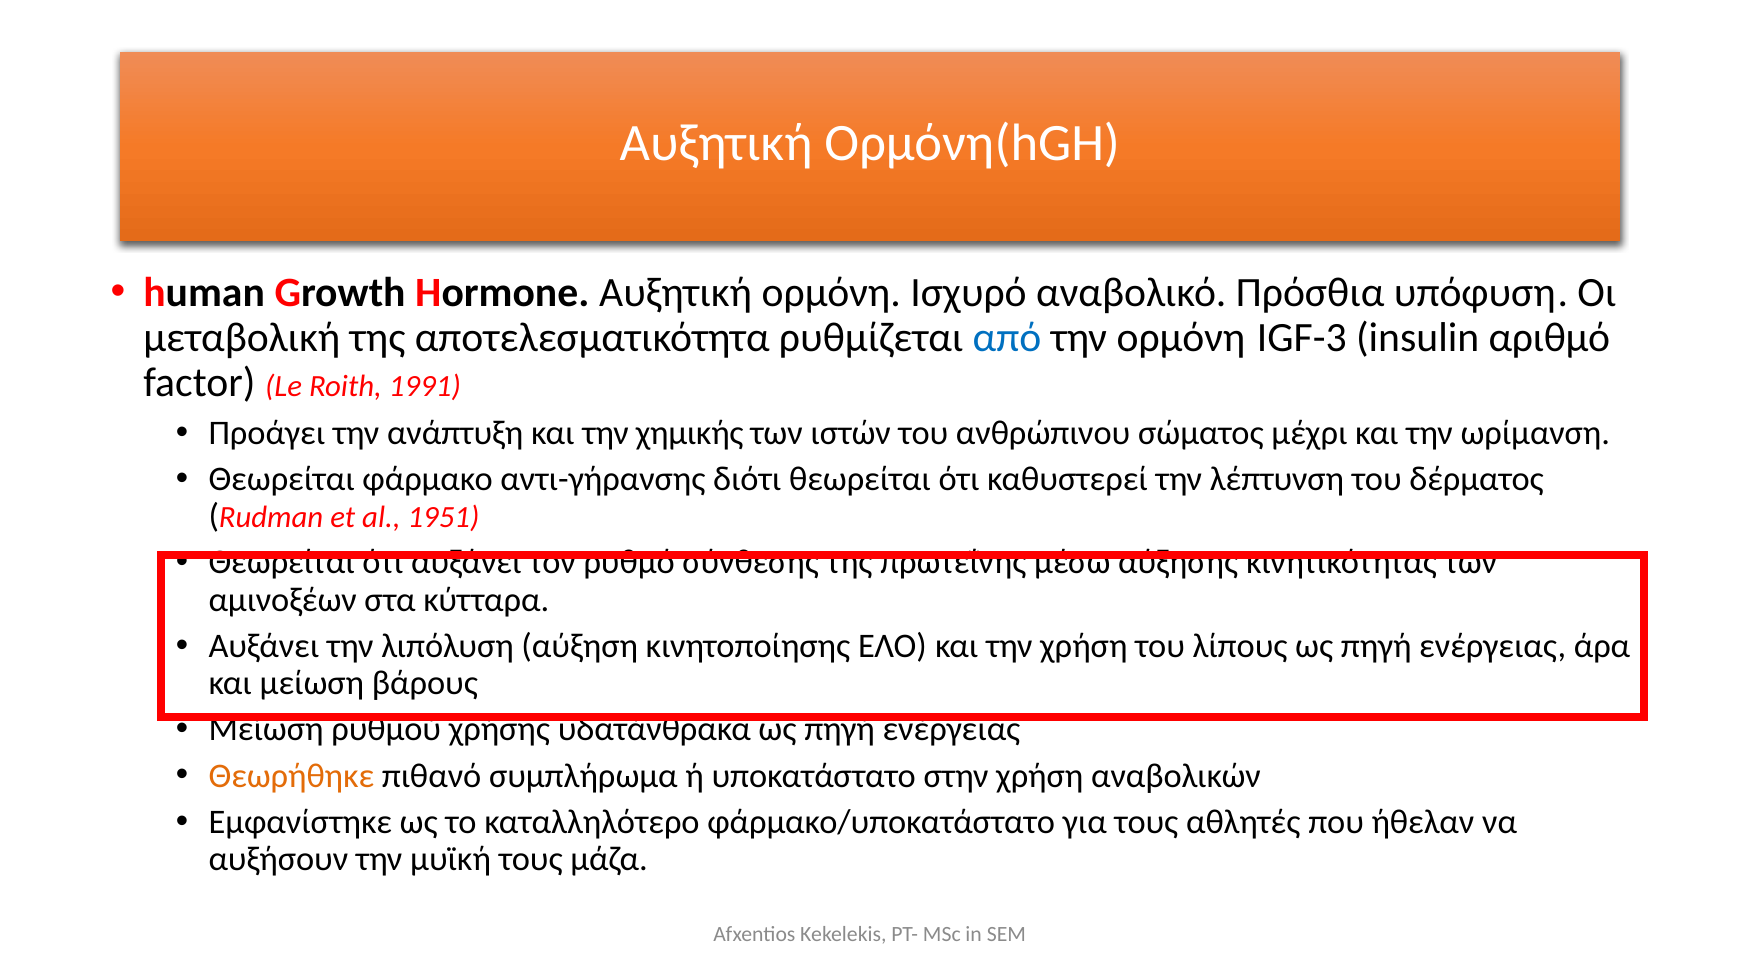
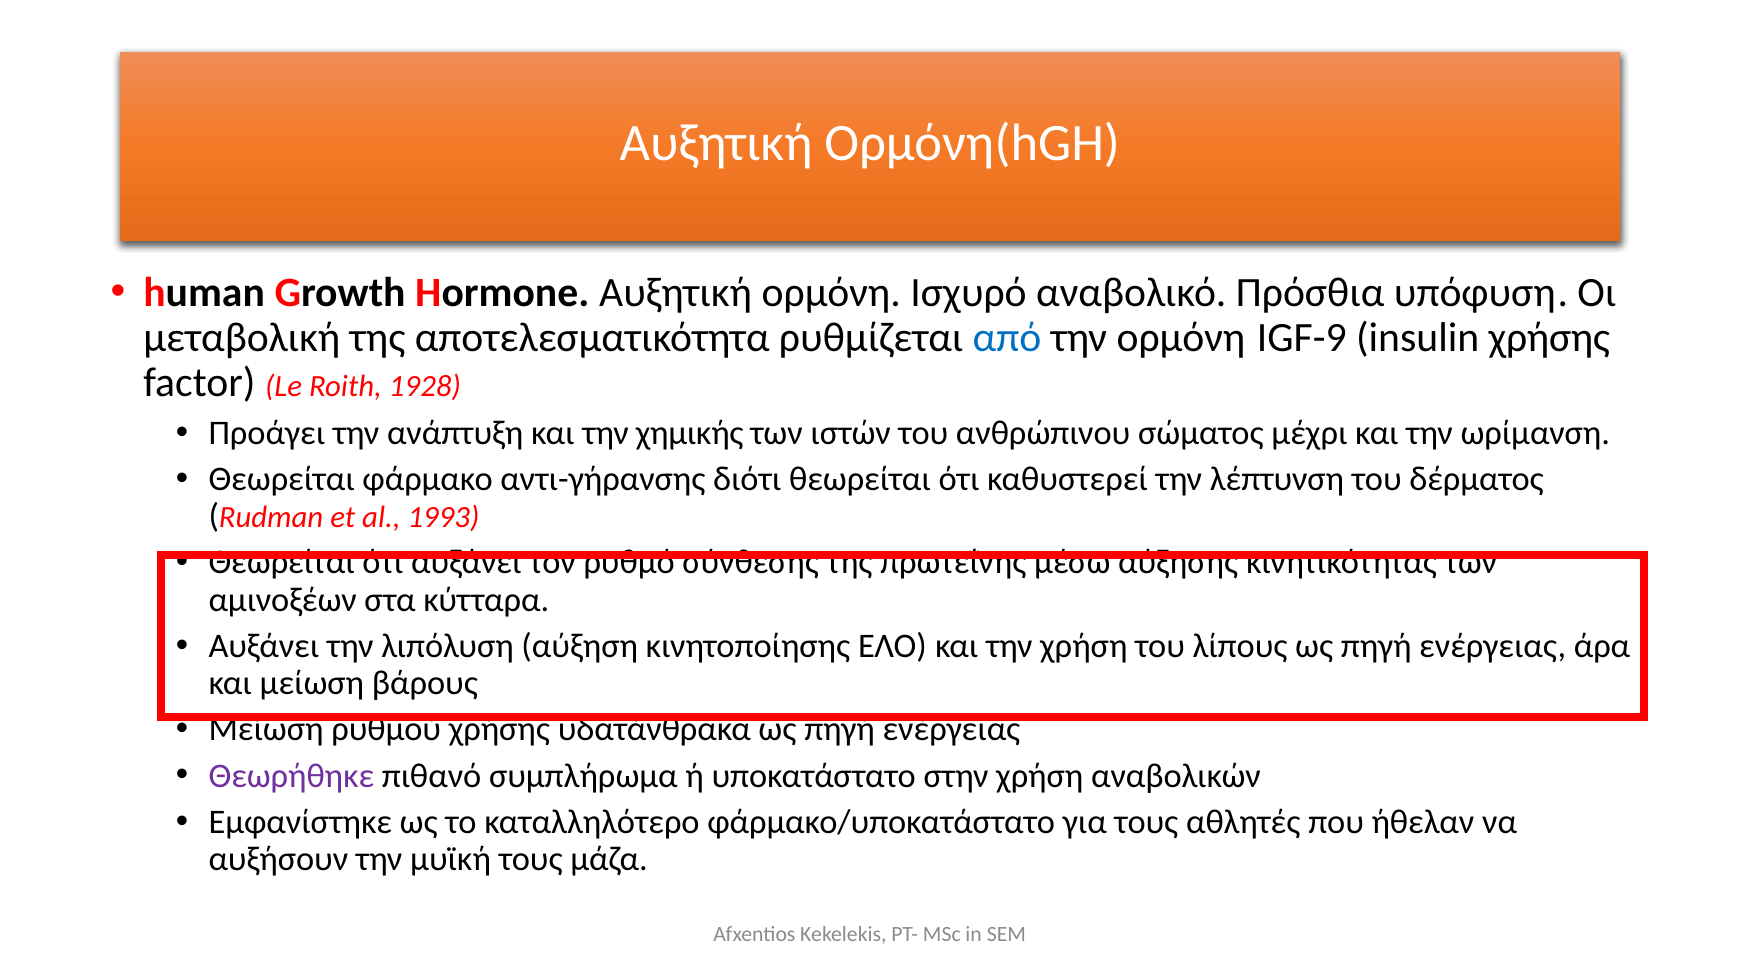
IGF-3: IGF-3 -> IGF-9 (1302, 338)
insulin αριθμό: αριθμό -> χρήσης (1549, 338)
1991: 1991 -> 1928 (425, 386)
1951: 1951 -> 1993 (443, 517)
Θεωρήθηκε colour: orange -> purple (291, 775)
